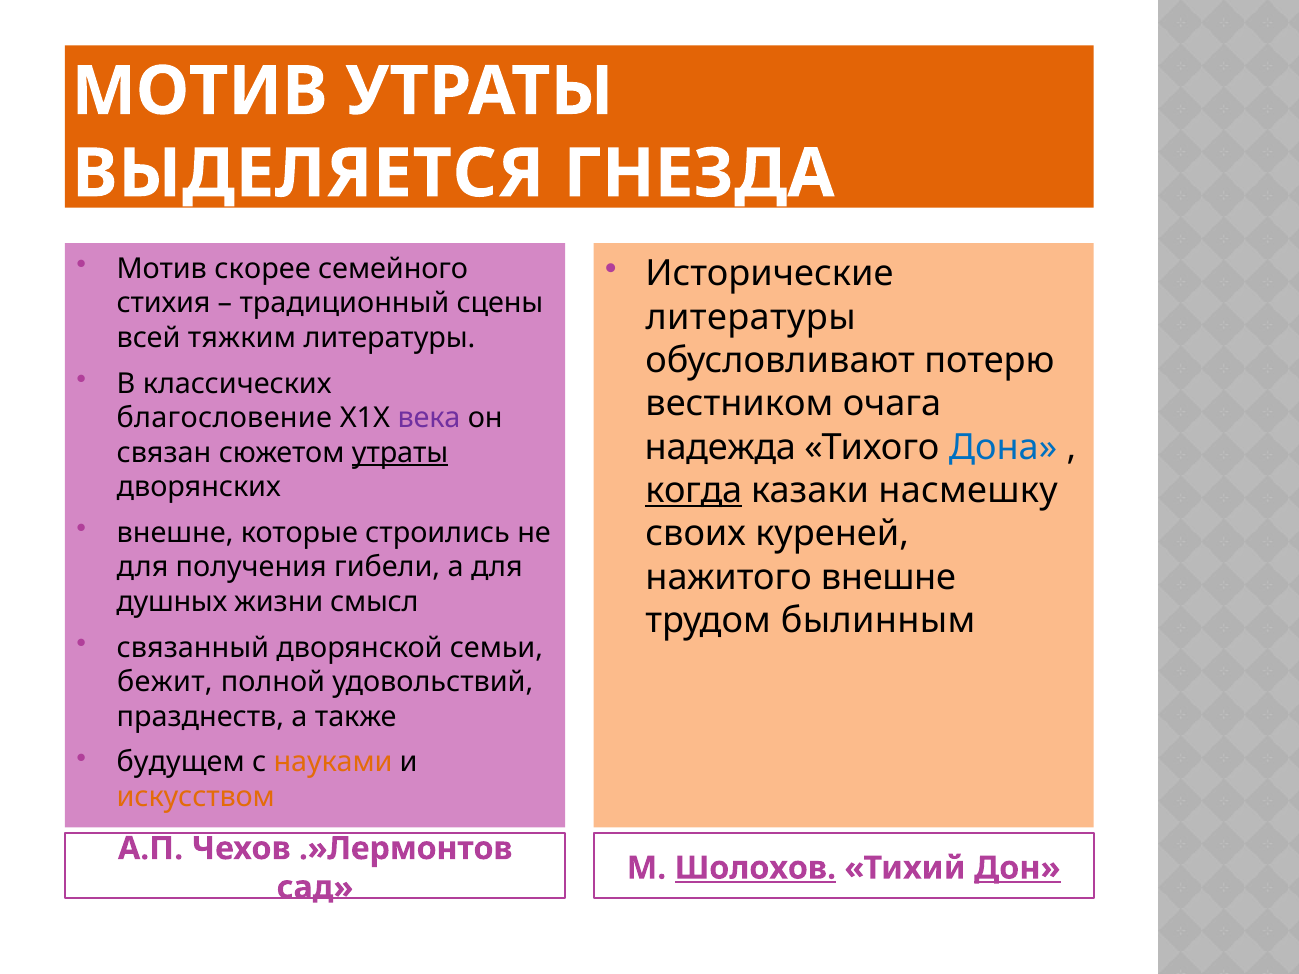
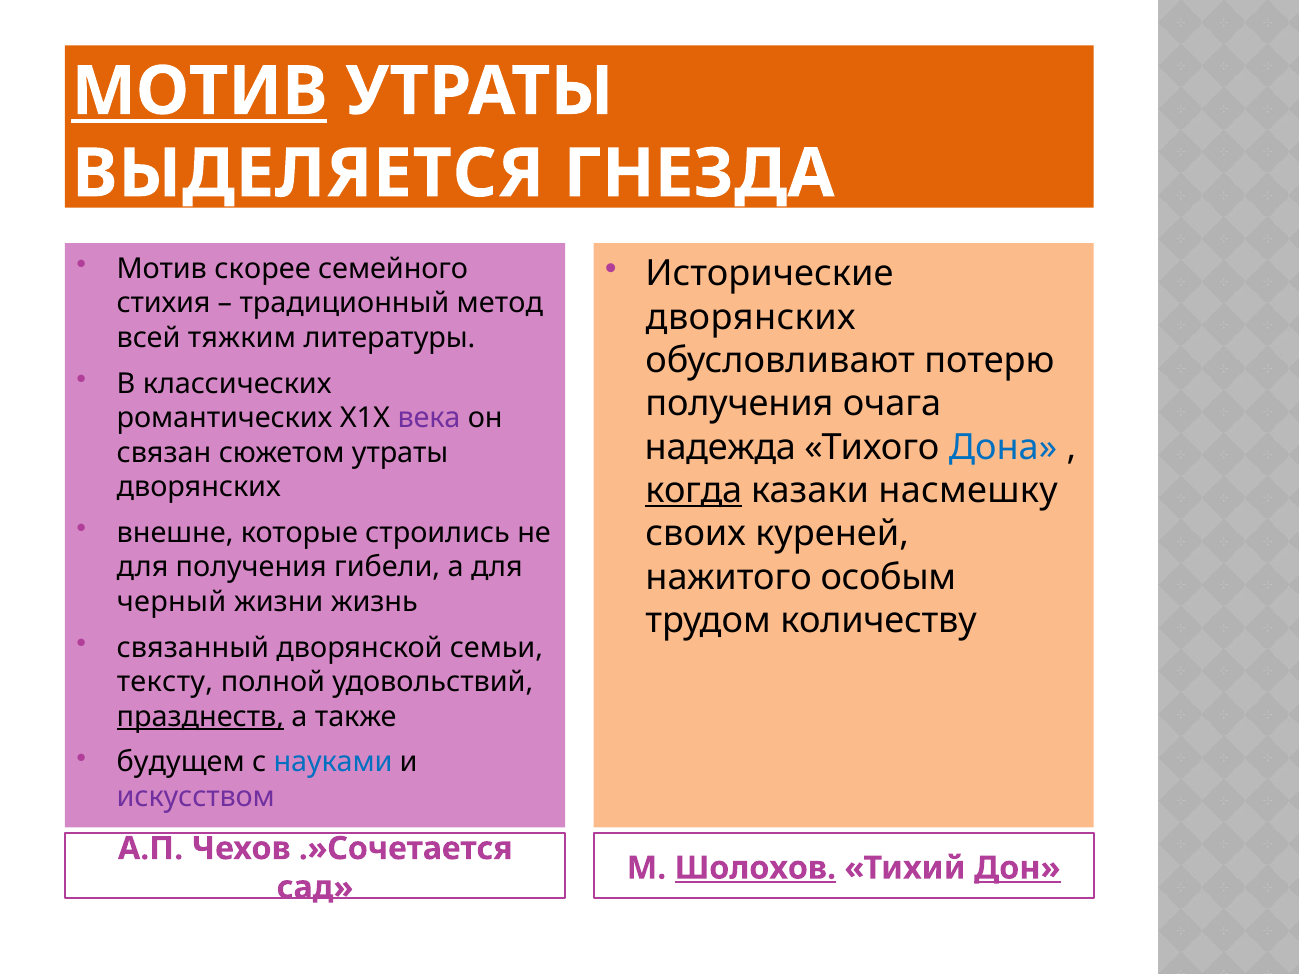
МОТИВ underline: none -> present (199, 91)
сцены: сцены -> метод (500, 304)
литературы: литературы -> дворянских (751, 317)
вестником: вестником -> получения (739, 404)
благословение: благословение -> романтических (225, 418)
утраты underline: present -> none (400, 453)
нажитого внешне: внешне -> особым (888, 577)
душных: душных -> черный (172, 602)
смысл: смысл -> жизнь (374, 602)
былинным: былинным -> количеству (878, 621)
бежит: бежит -> тексту (165, 682)
празднеств underline: none -> present (200, 717)
науками colour: orange -> blue (333, 762)
искусством colour: orange -> purple (196, 797)
.»Лермонтов: .»Лермонтов -> .»Сочетается (406, 849)
